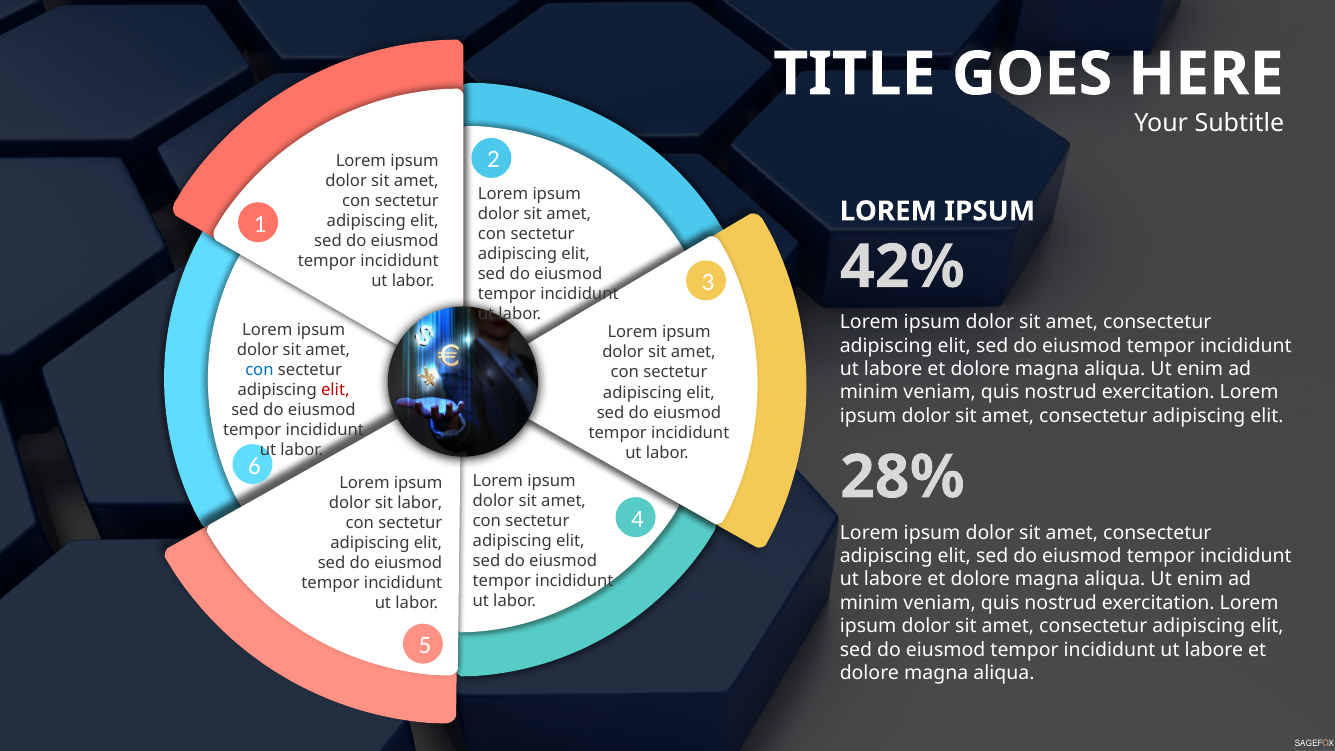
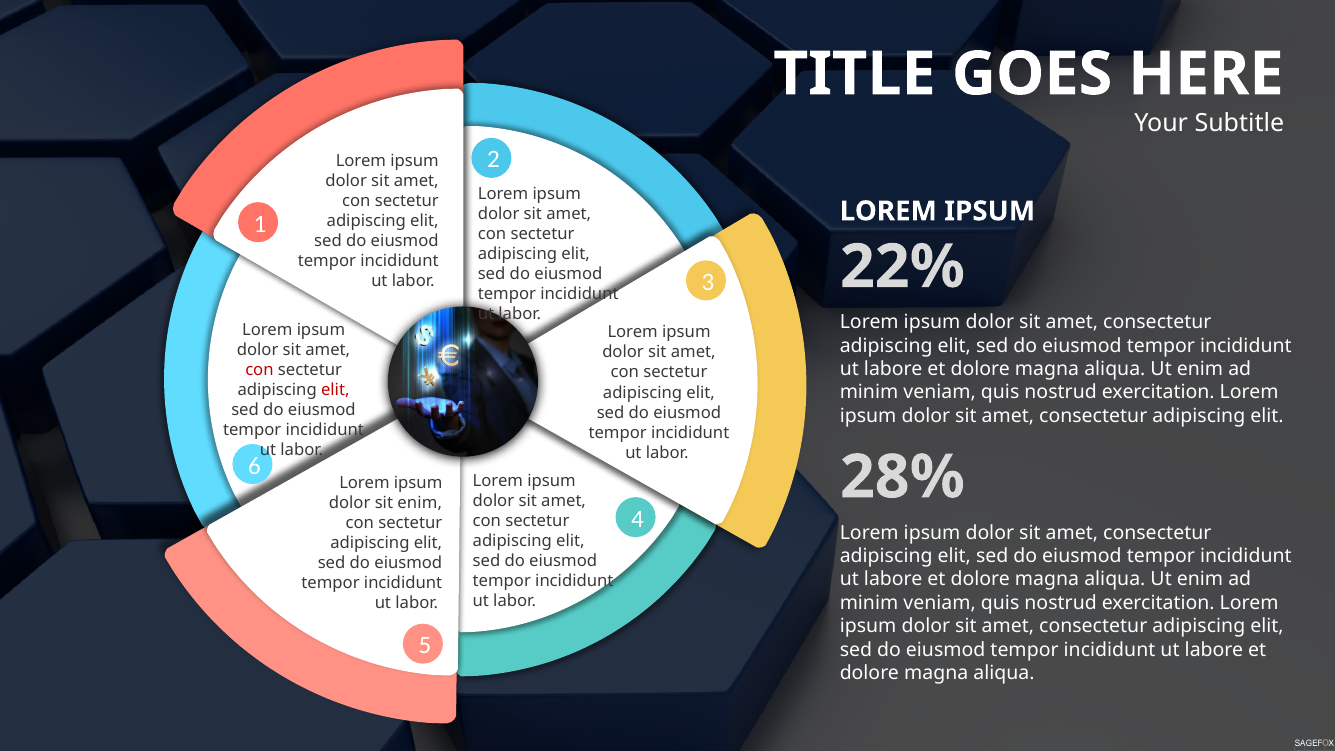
42%: 42% -> 22% (902, 267)
con colour: blue -> red (259, 370)
sit labor: labor -> enim (420, 503)
